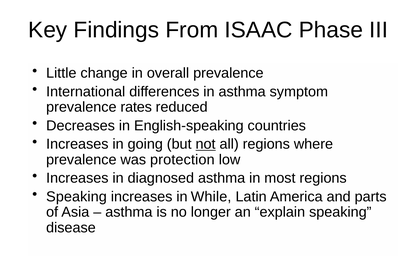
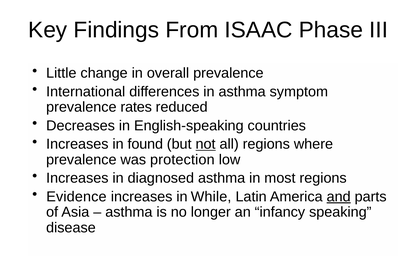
going: going -> found (145, 144)
Speaking: Speaking -> Evidence (76, 197)
and underline: none -> present (339, 197)
explain: explain -> infancy (280, 212)
